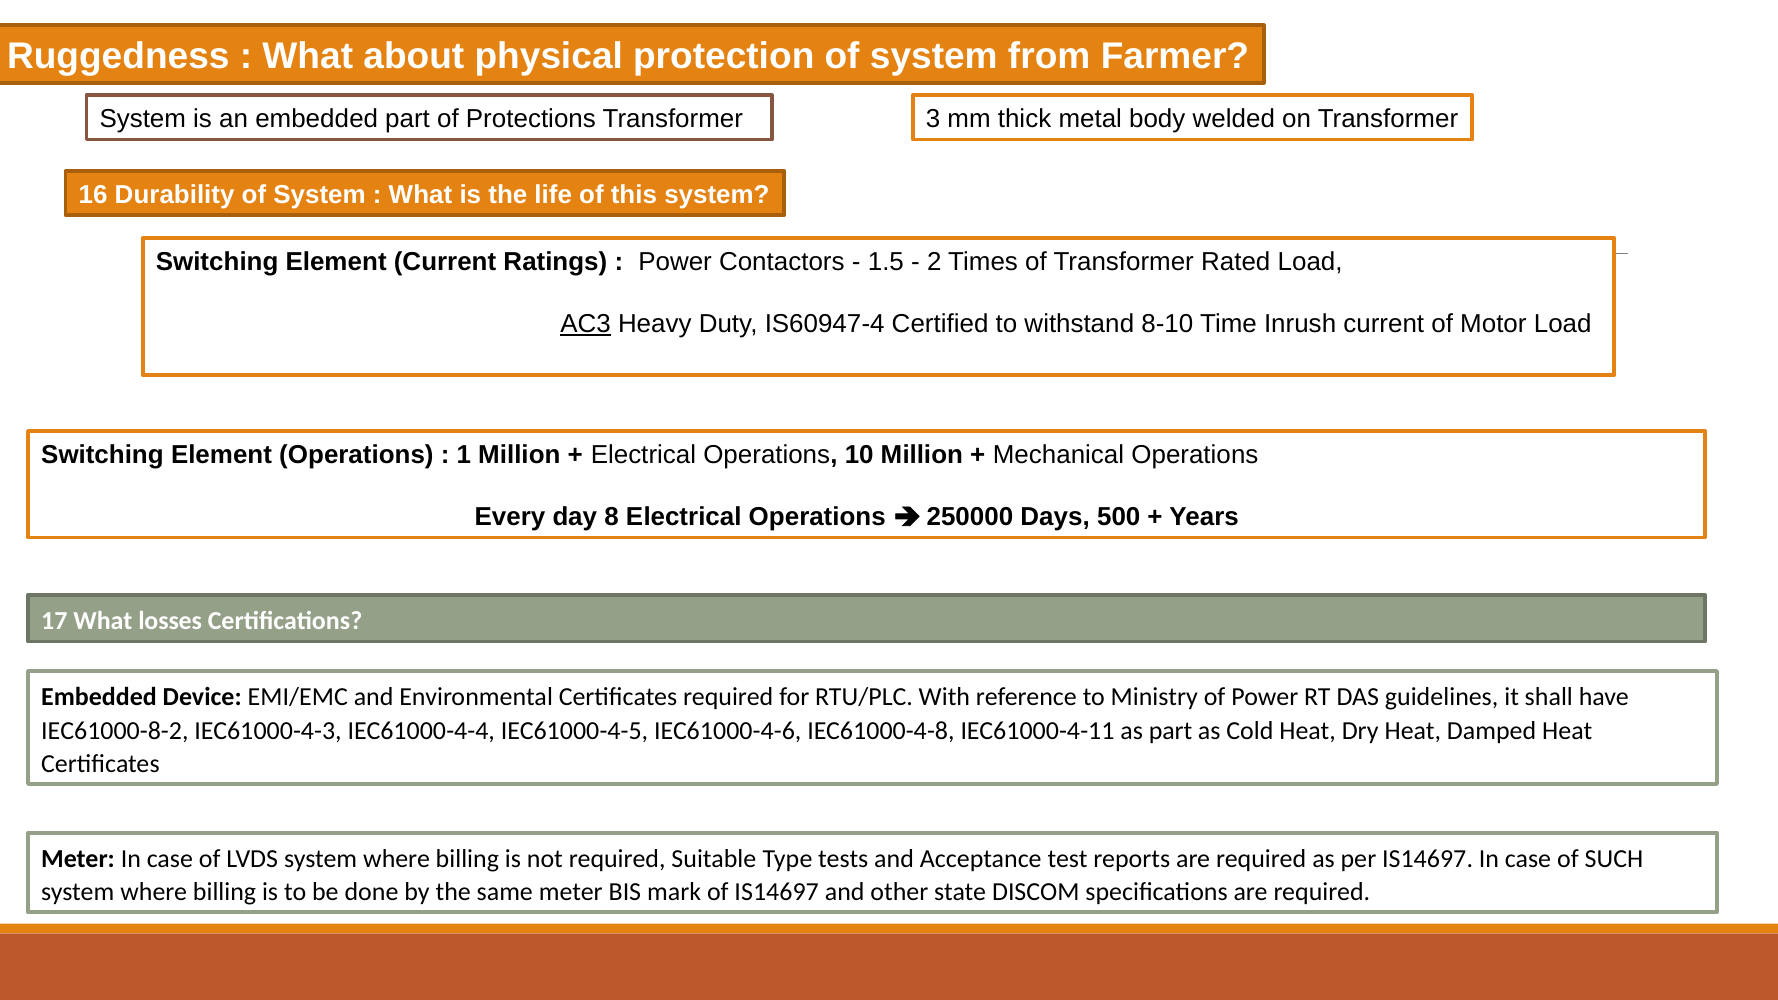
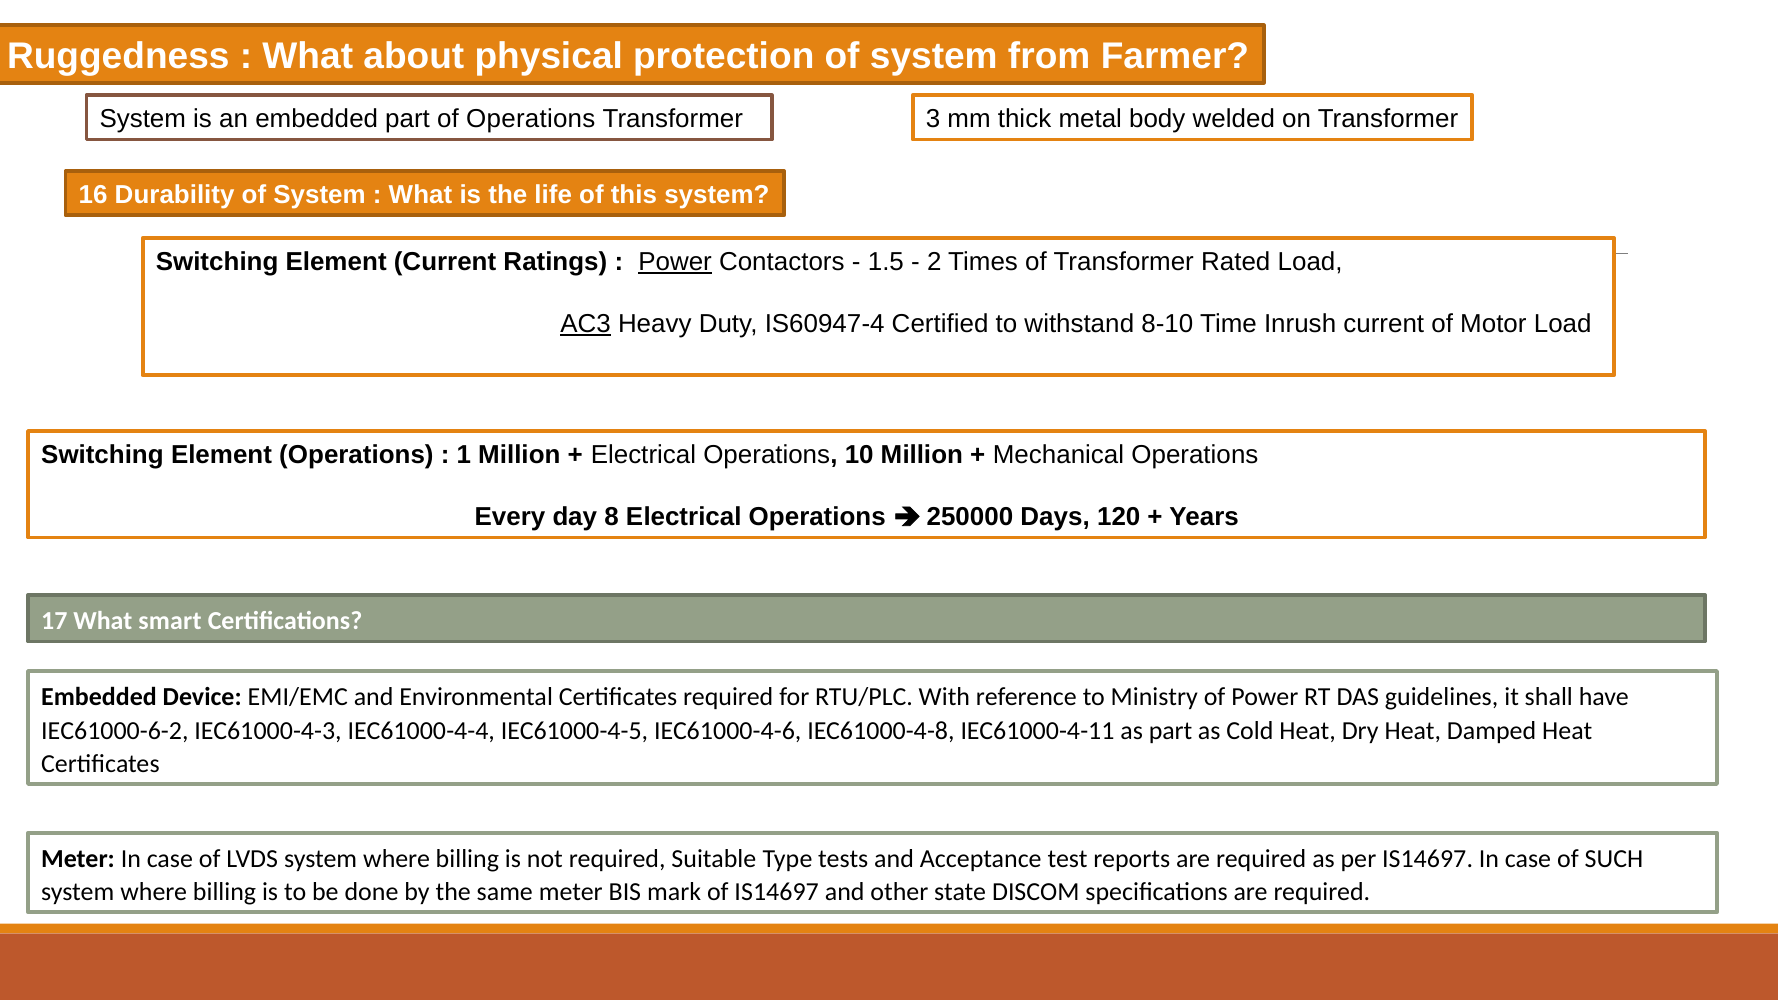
of Protections: Protections -> Operations (531, 119)
Power underline: none -> present (675, 262)
500: 500 -> 120 (1119, 517)
losses: losses -> smart (170, 621)
IEC61000-8-2: IEC61000-8-2 -> IEC61000-6-2 (115, 731)
